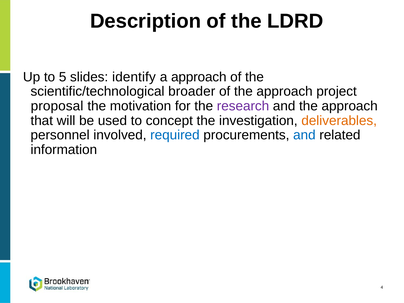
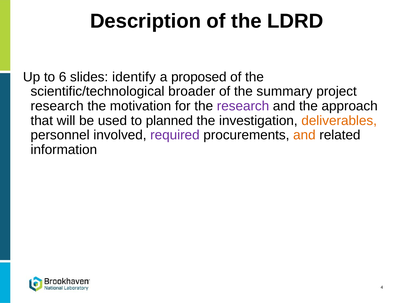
5: 5 -> 6 (63, 77)
a approach: approach -> proposed (199, 77)
of the approach: approach -> summary (285, 92)
proposal: proposal -> research (57, 106)
concept: concept -> planned (169, 121)
required colour: blue -> purple (175, 135)
and colour: blue -> orange (304, 135)
